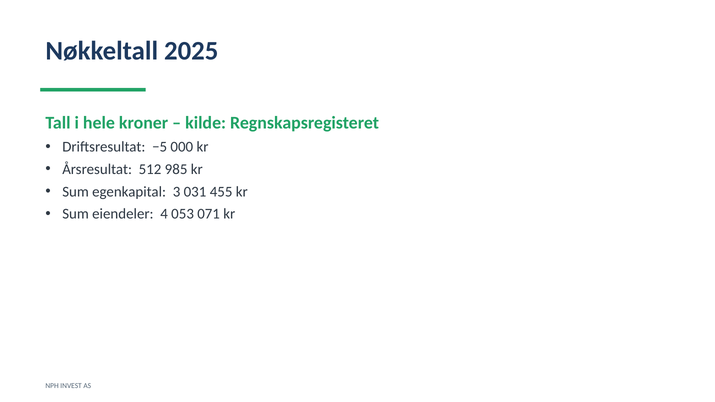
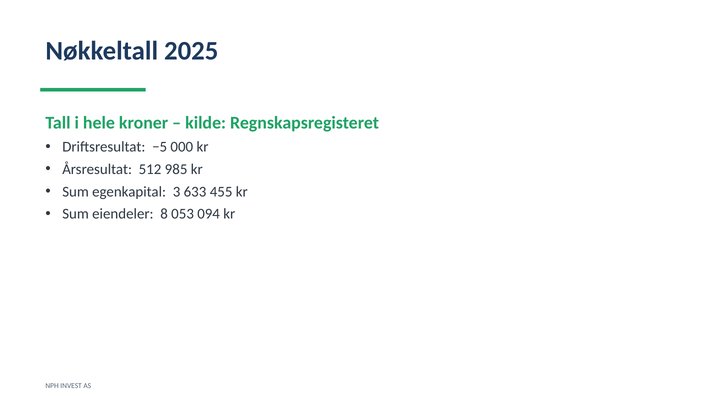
031: 031 -> 633 (195, 192)
4: 4 -> 8 (164, 214)
071: 071 -> 094 (209, 214)
